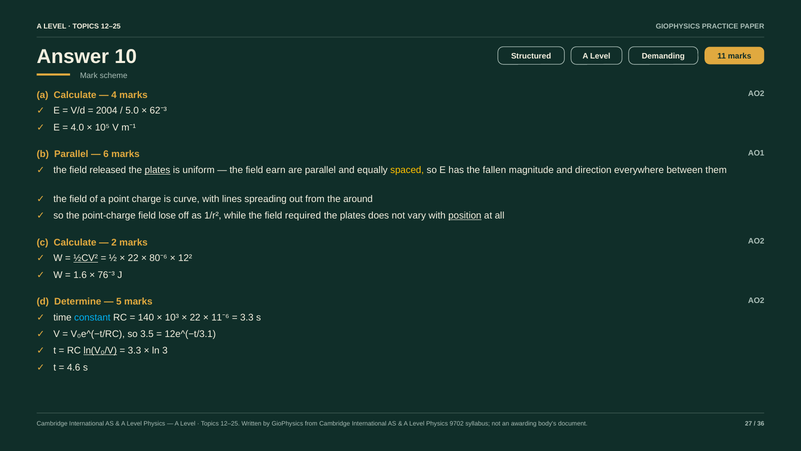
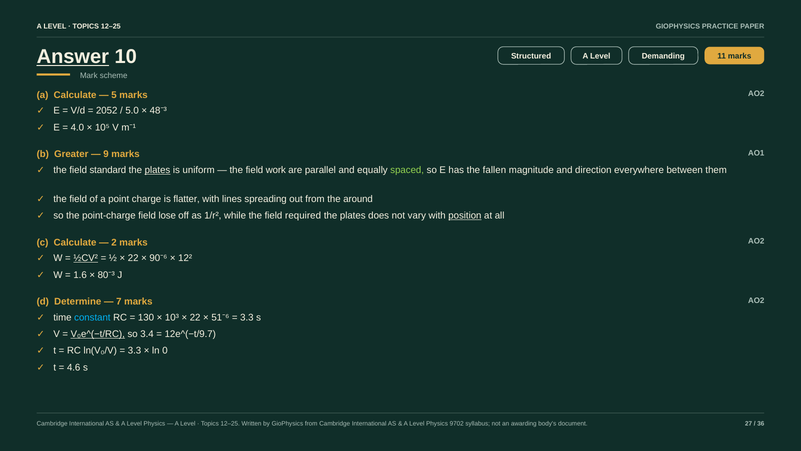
Answer underline: none -> present (73, 57)
4: 4 -> 5 (114, 95)
2004: 2004 -> 2052 (107, 111)
62: 62 -> 48 (155, 111)
b Parallel: Parallel -> Greater (71, 154)
6: 6 -> 9 (106, 154)
released: released -> standard (108, 170)
earn: earn -> work (276, 170)
spaced colour: yellow -> light green (407, 170)
curve: curve -> flatter (187, 199)
80: 80 -> 90 (155, 258)
76: 76 -> 80 (103, 275)
5: 5 -> 7 (119, 301)
140: 140 -> 130 (146, 317)
11: 11 -> 51 (217, 317)
V₀e^(−t/RC underline: none -> present (98, 334)
3.5: 3.5 -> 3.4 (147, 334)
12e^(−t/3.1: 12e^(−t/3.1 -> 12e^(−t/9.7 (190, 334)
ln(V₀/V underline: present -> none (100, 350)
3: 3 -> 0 (165, 350)
